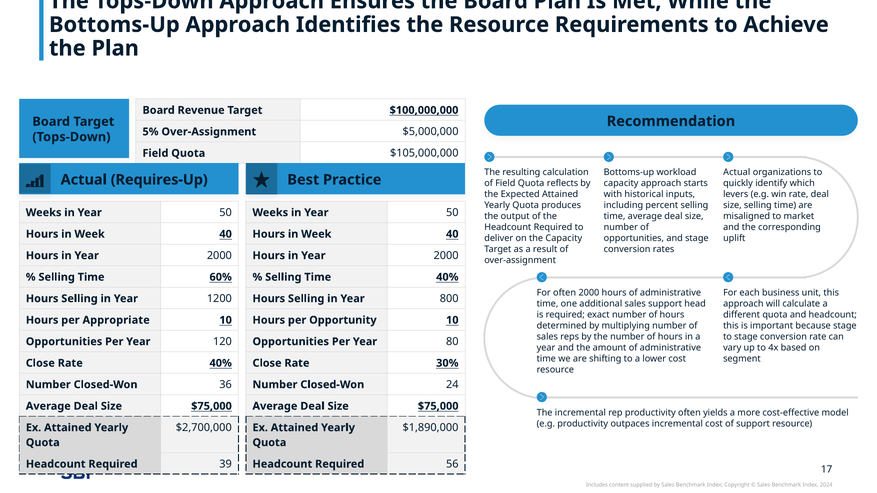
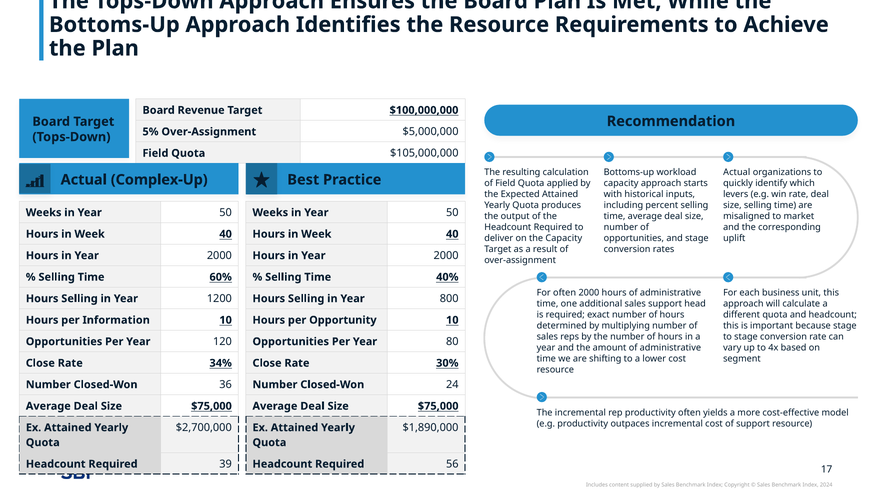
Requires-Up: Requires-Up -> Complex-Up (159, 180)
reflects: reflects -> applied (562, 183)
Appropriate: Appropriate -> Information (116, 320)
Rate 40%: 40% -> 34% (221, 363)
